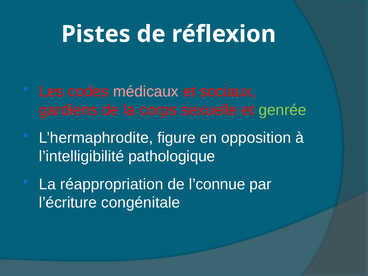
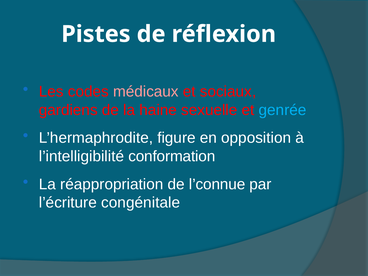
corps: corps -> haine (158, 110)
genrée colour: light green -> light blue (283, 110)
pathologique: pathologique -> conformation (172, 156)
